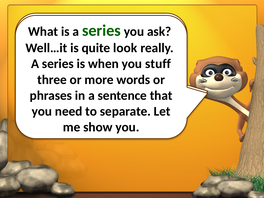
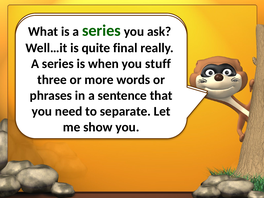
look: look -> final (125, 48)
